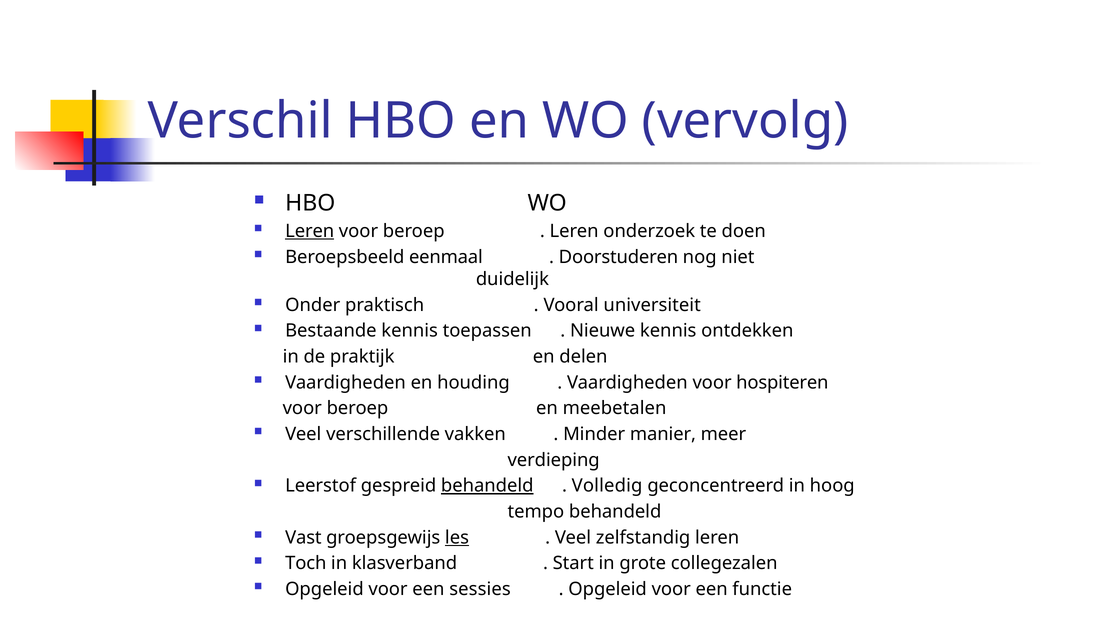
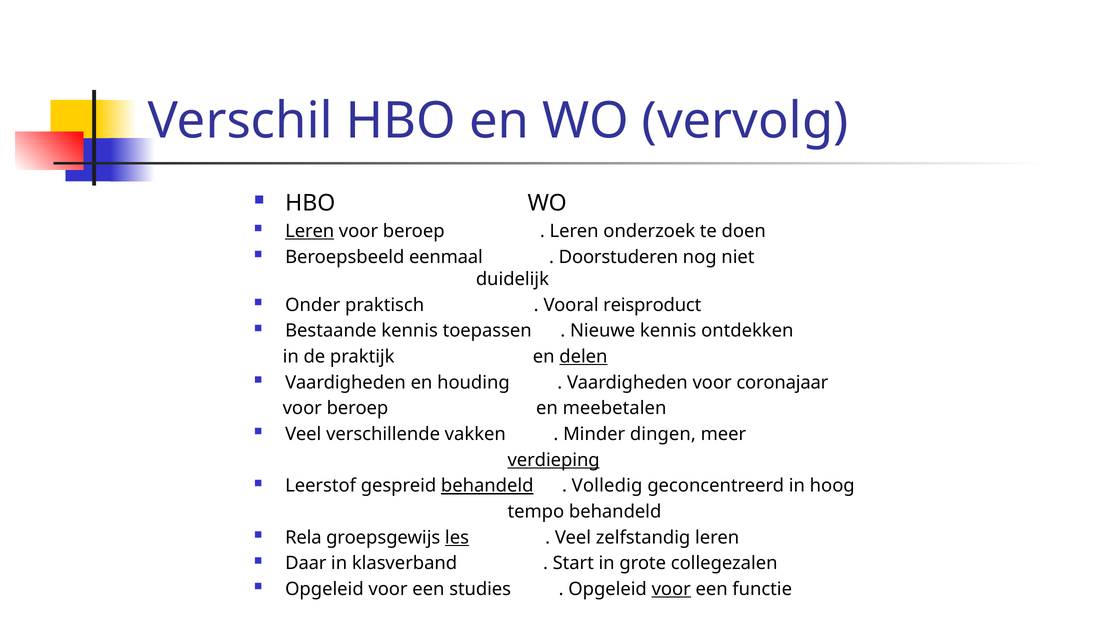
universiteit: universiteit -> reisproduct (652, 305)
delen underline: none -> present (583, 357)
hospiteren: hospiteren -> coronajaar (782, 382)
manier: manier -> dingen (663, 434)
verdieping underline: none -> present (554, 460)
Vast: Vast -> Rela (303, 537)
Toch: Toch -> Daar (306, 563)
sessies: sessies -> studies (480, 589)
voor underline: none -> present (671, 589)
